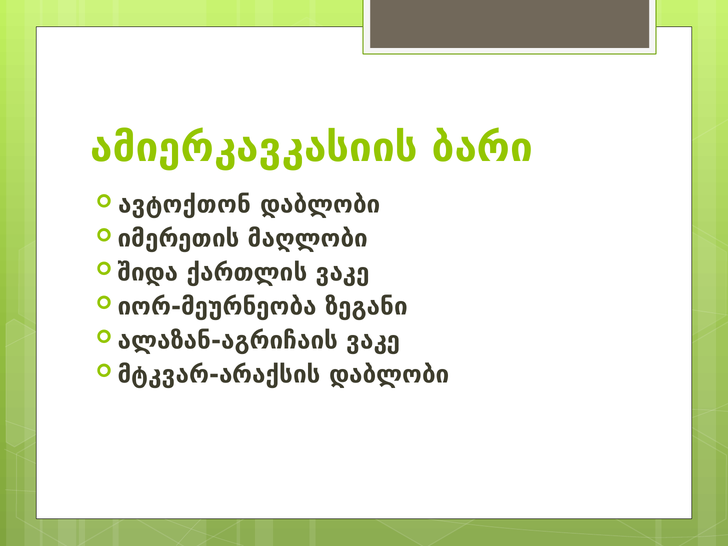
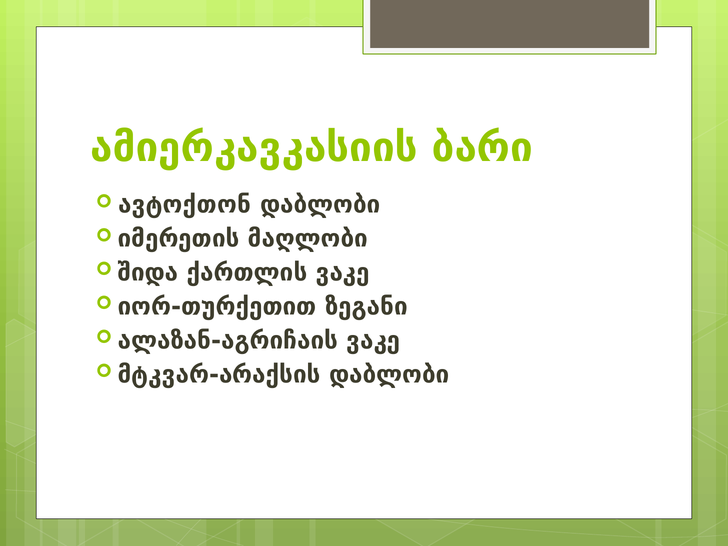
იორ-მეურნეობა: იორ-მეურნეობა -> იორ-თურქეთით (217, 307)
